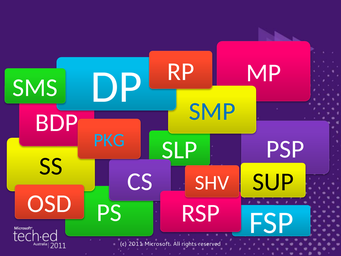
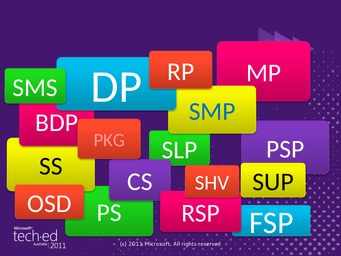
PKG colour: light blue -> pink (109, 140)
